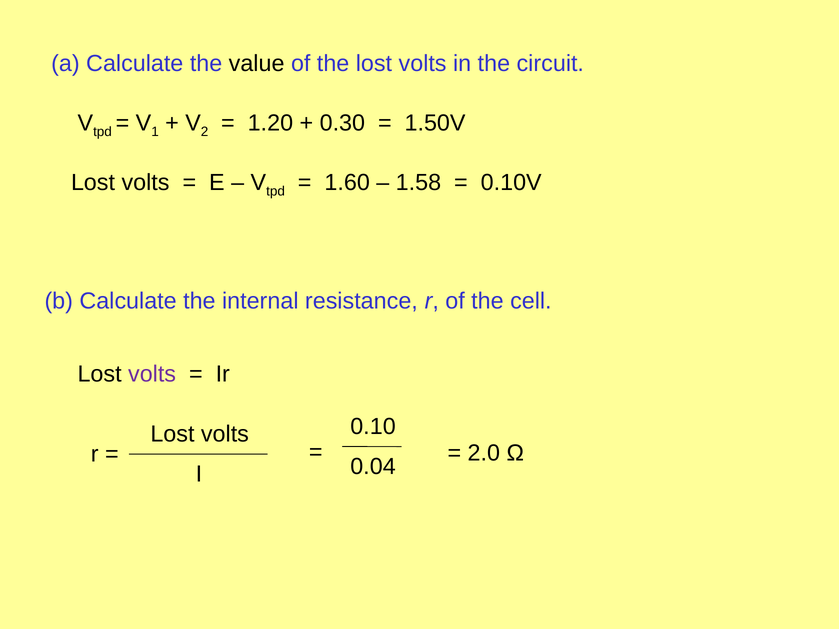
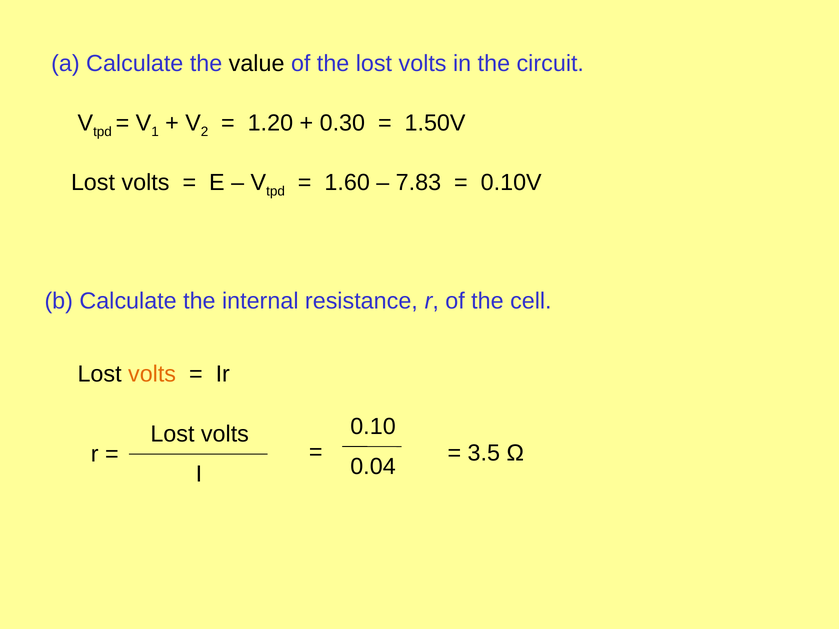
1.58: 1.58 -> 7.83 (418, 182)
volts colour: purple -> orange (152, 374)
2.0: 2.0 -> 3.5 (484, 453)
